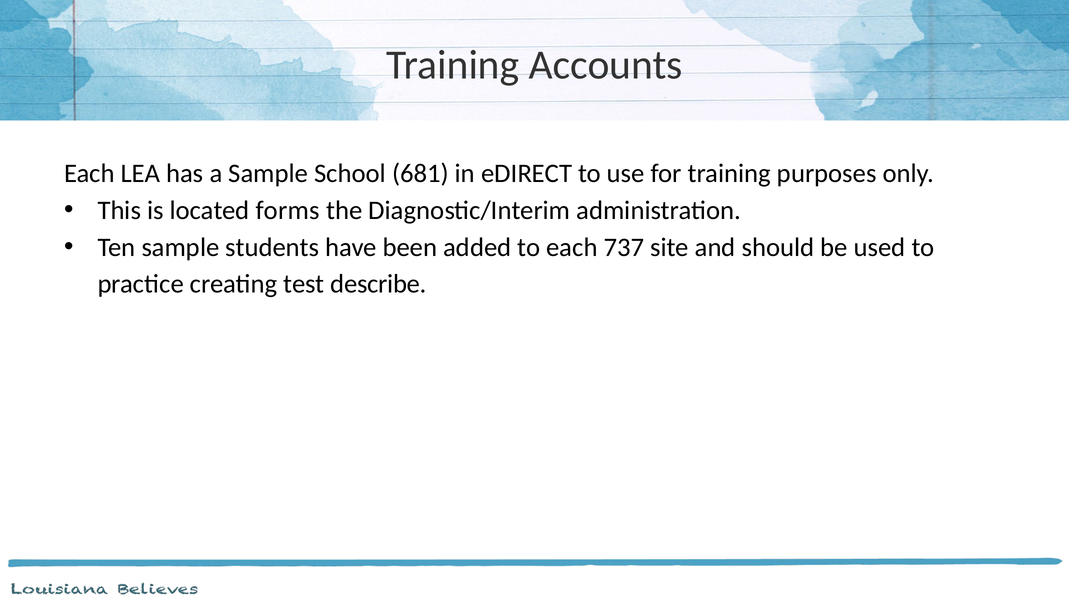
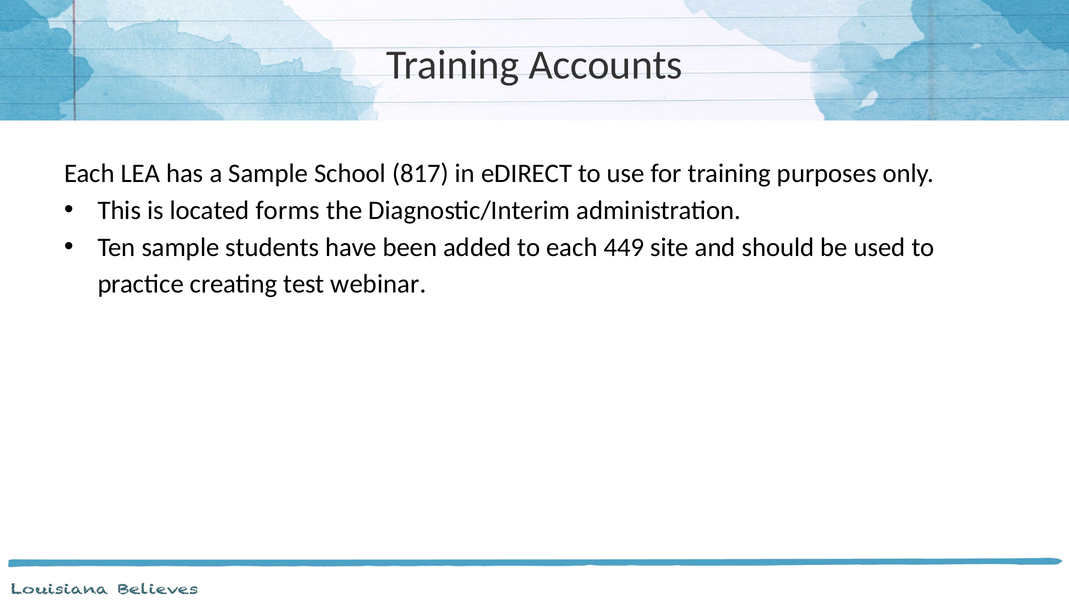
681: 681 -> 817 (420, 174)
737: 737 -> 449 (624, 247)
describe: describe -> webinar (378, 284)
